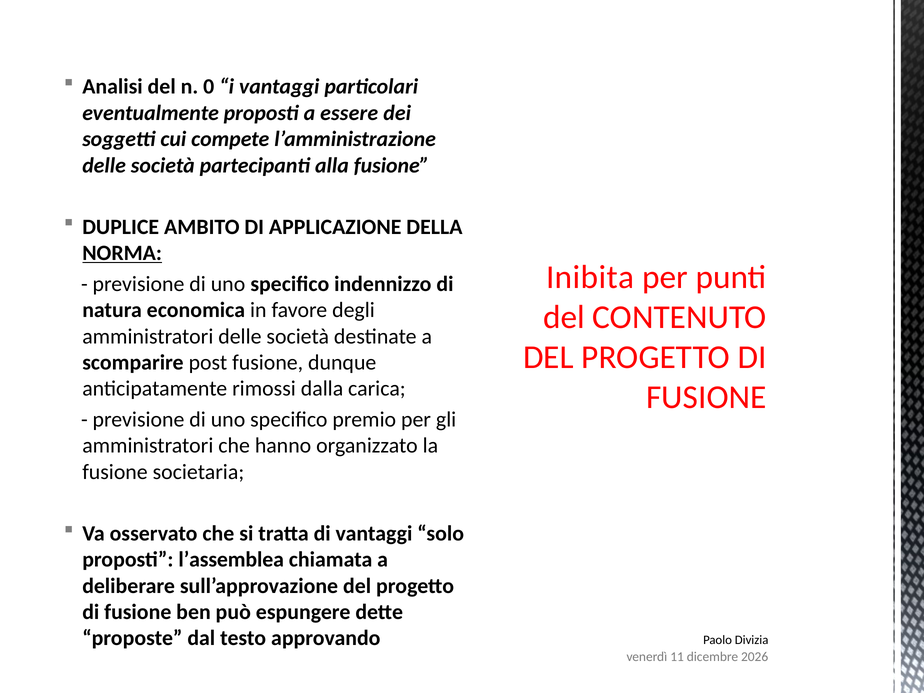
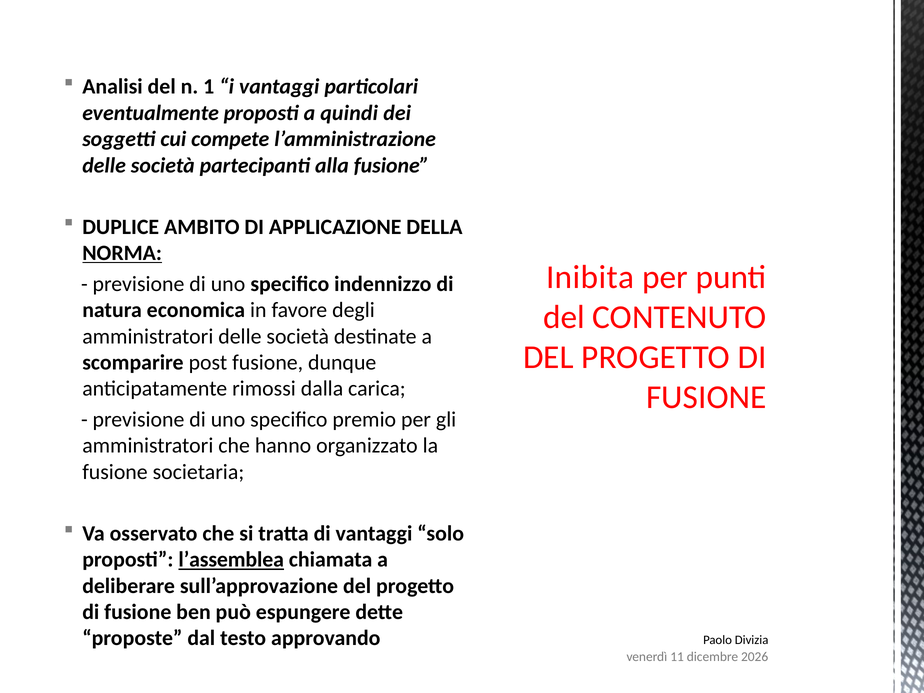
0: 0 -> 1 (209, 87)
essere: essere -> quindi (349, 113)
l’assemblea underline: none -> present (231, 560)
